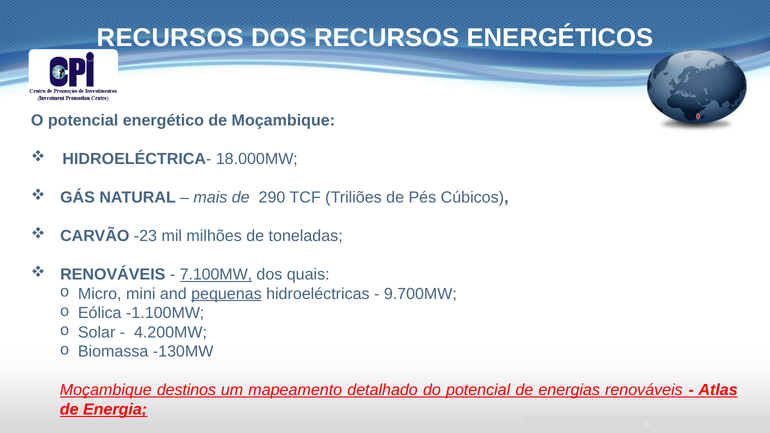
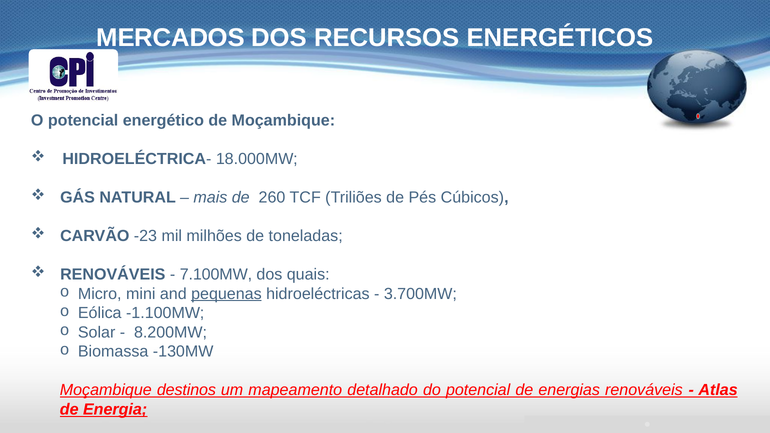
RECURSOS: RECURSOS -> MERCADOS (171, 38)
290: 290 -> 260 (272, 198)
7.100MW underline: present -> none (216, 275)
9.700MW: 9.700MW -> 3.700MW (420, 294)
4.200MW: 4.200MW -> 8.200MW (171, 332)
